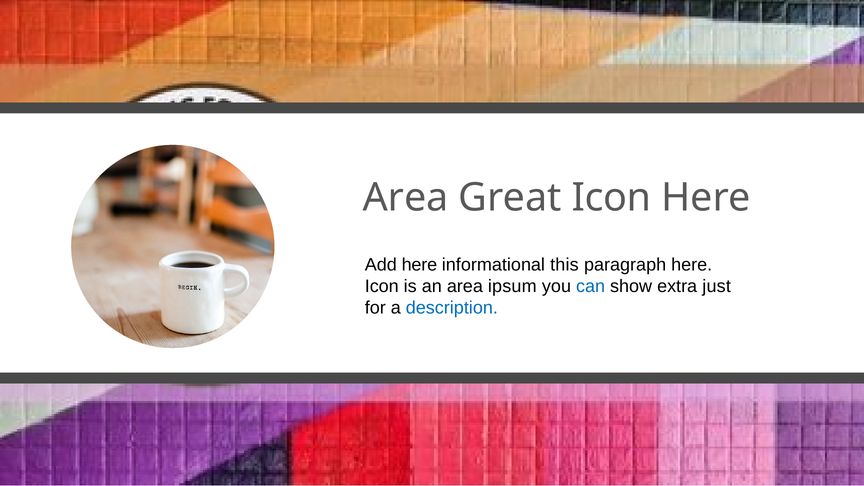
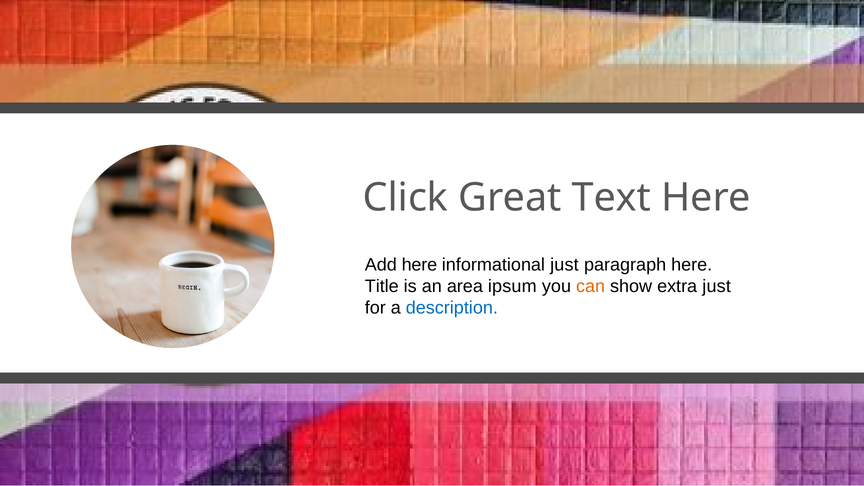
Area: Area -> Click (406, 198)
Great Icon: Icon -> Text (611, 198)
informational this: this -> just (564, 265)
Icon: Icon -> Title (382, 286)
can colour: blue -> orange (591, 286)
